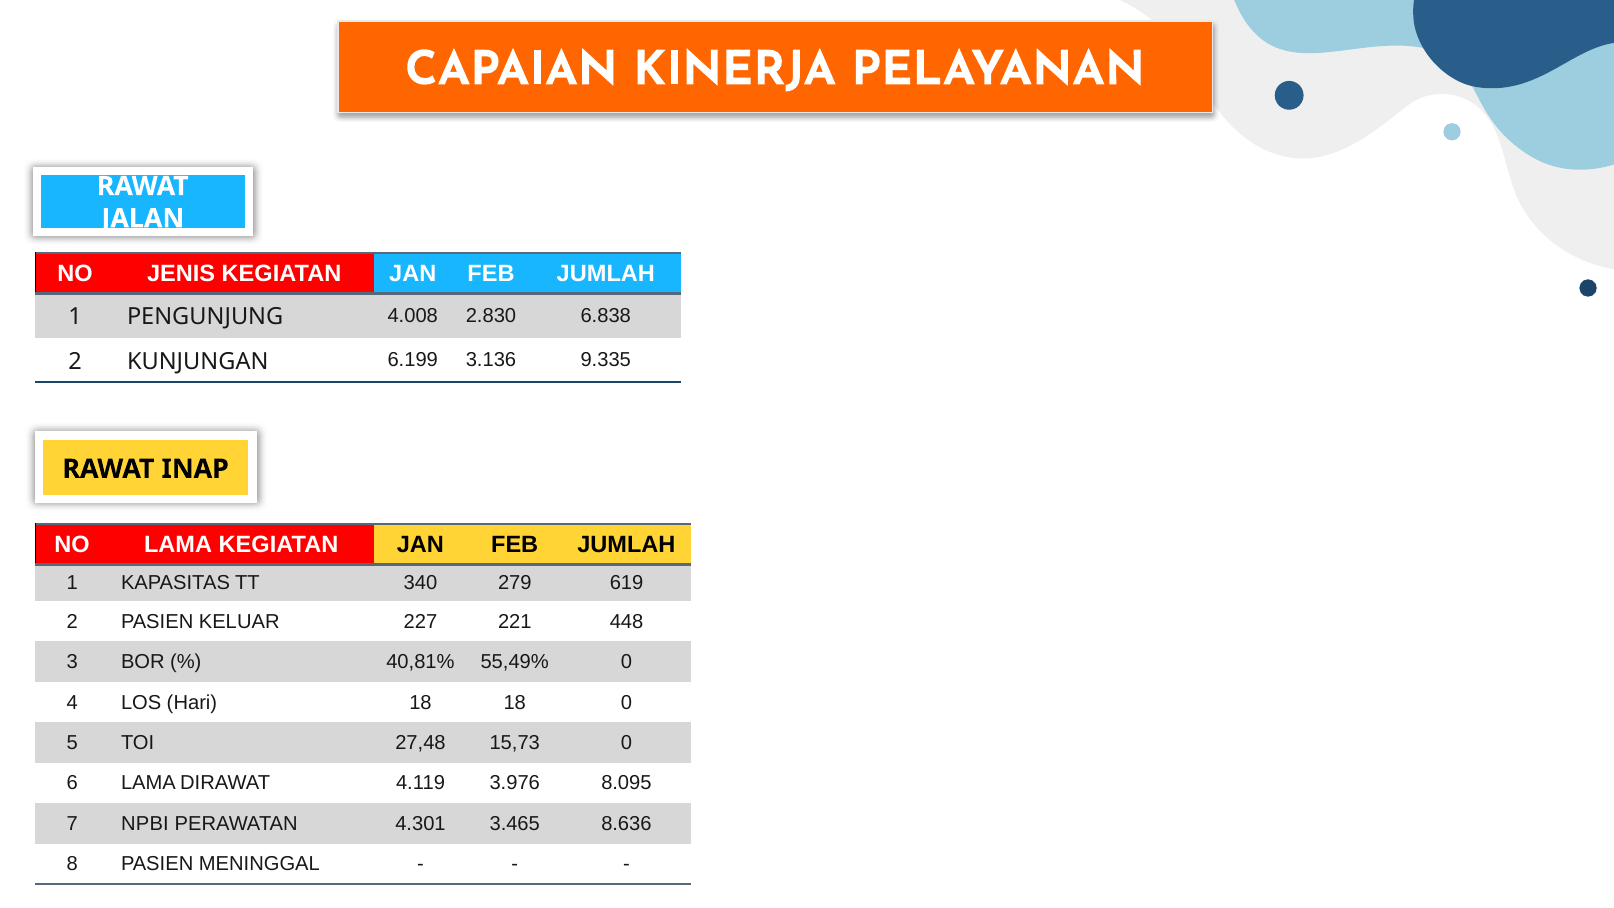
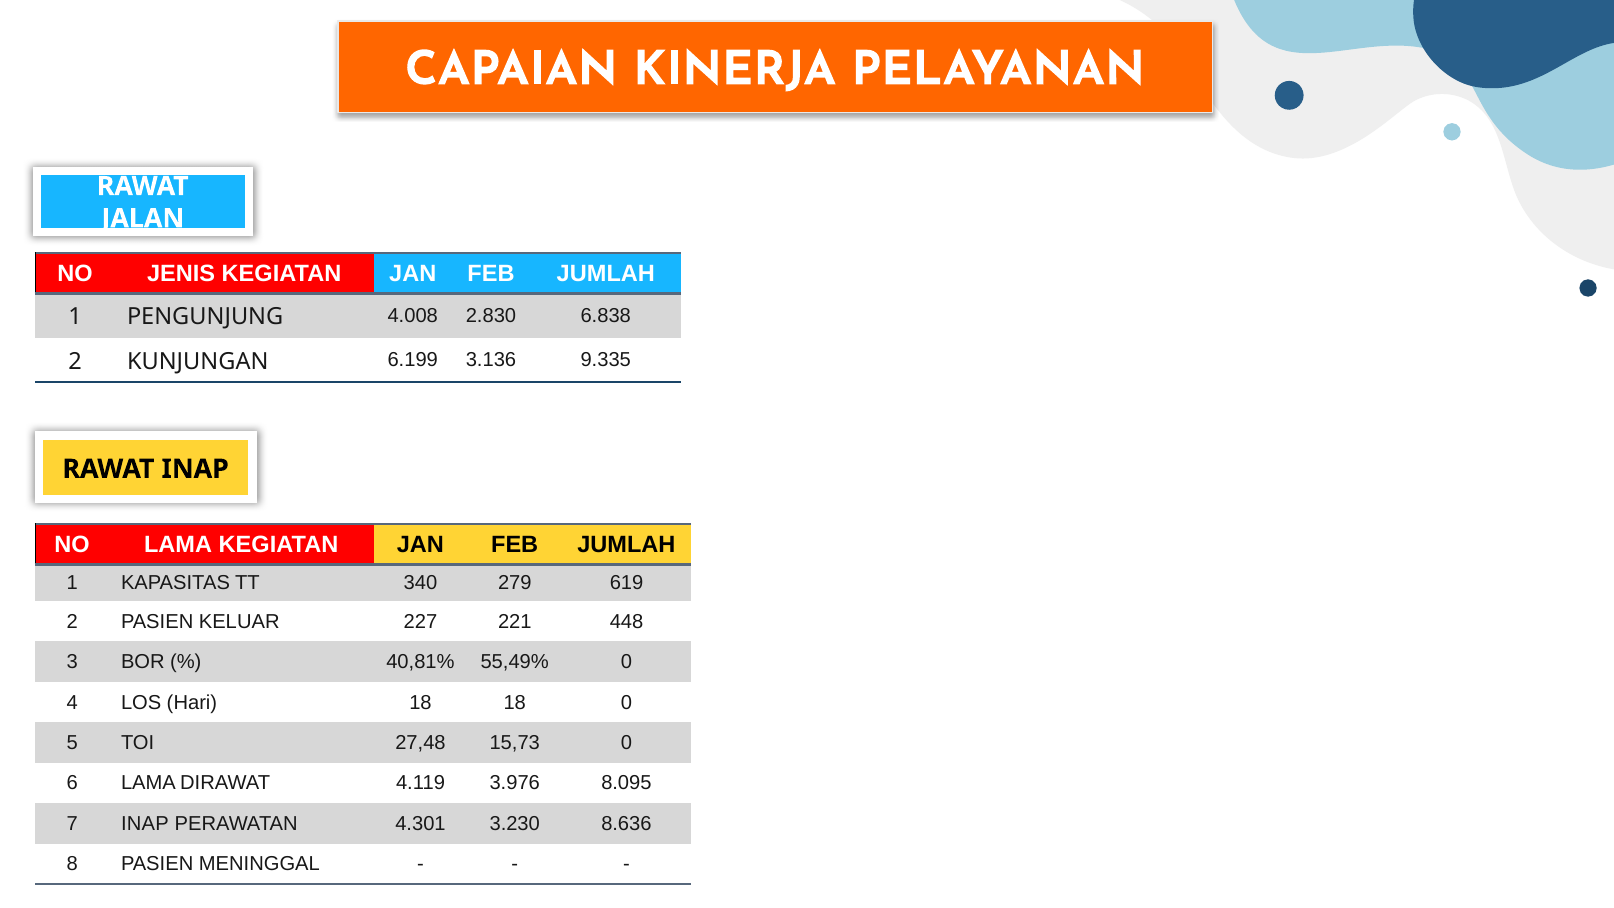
7 NPBI: NPBI -> INAP (145, 824)
3.465: 3.465 -> 3.230 (515, 824)
